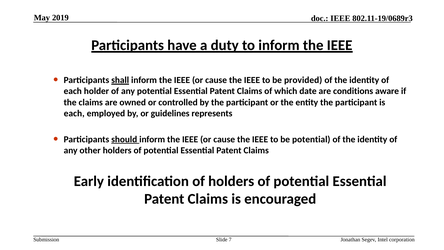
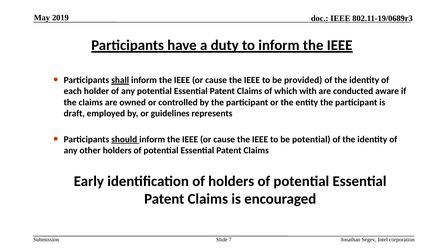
date: date -> with (308, 91)
conditions: conditions -> conducted (353, 91)
each: each -> draft (74, 113)
